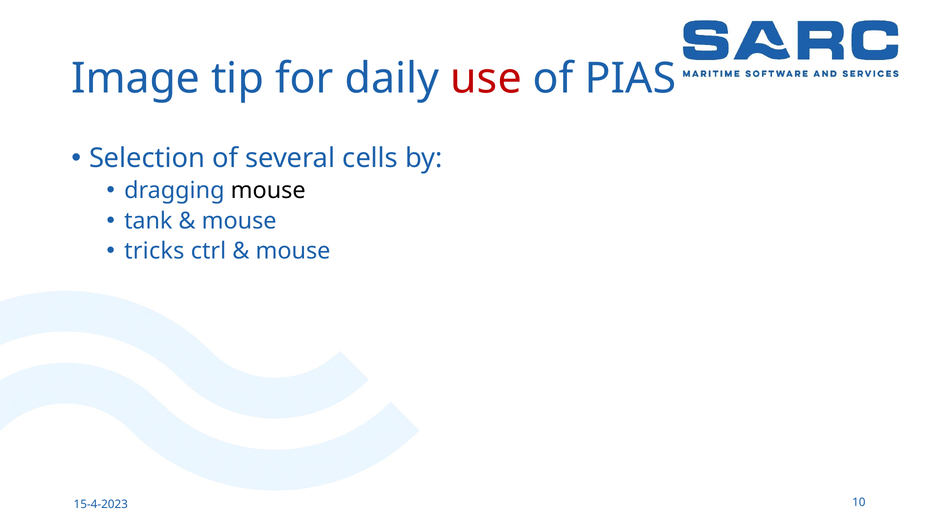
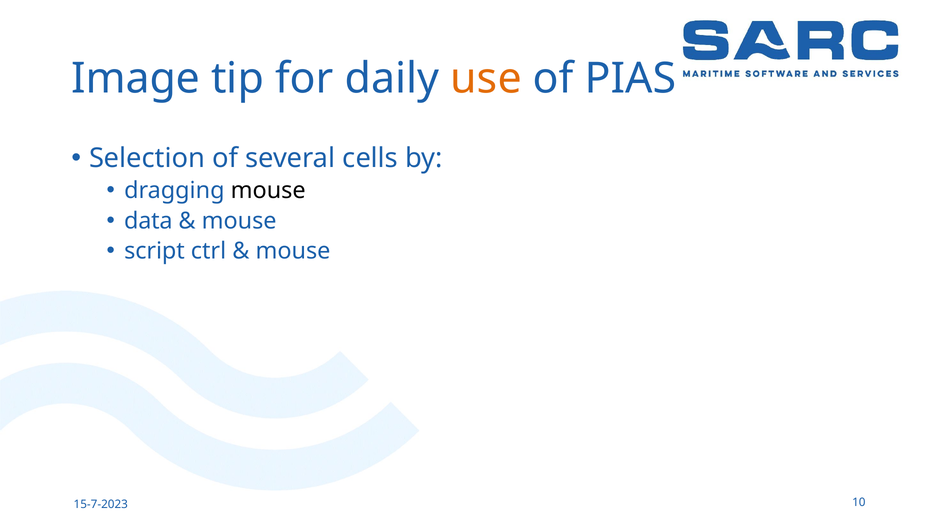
use colour: red -> orange (486, 79)
tank: tank -> data (148, 221)
tricks: tricks -> script (154, 251)
15-4-2023: 15-4-2023 -> 15-7-2023 (101, 505)
